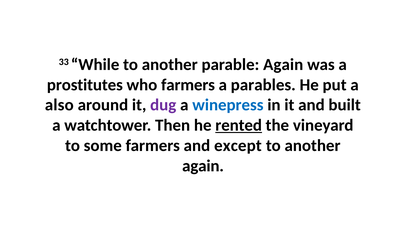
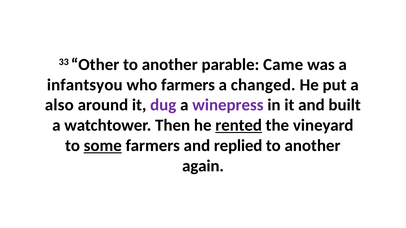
While: While -> Other (95, 65)
parable Again: Again -> Came (283, 65)
prostitutes: prostitutes -> infantsyou (85, 85)
parables: parables -> changed (263, 85)
winepress colour: blue -> purple (228, 105)
some underline: none -> present (103, 146)
except: except -> replied (238, 146)
